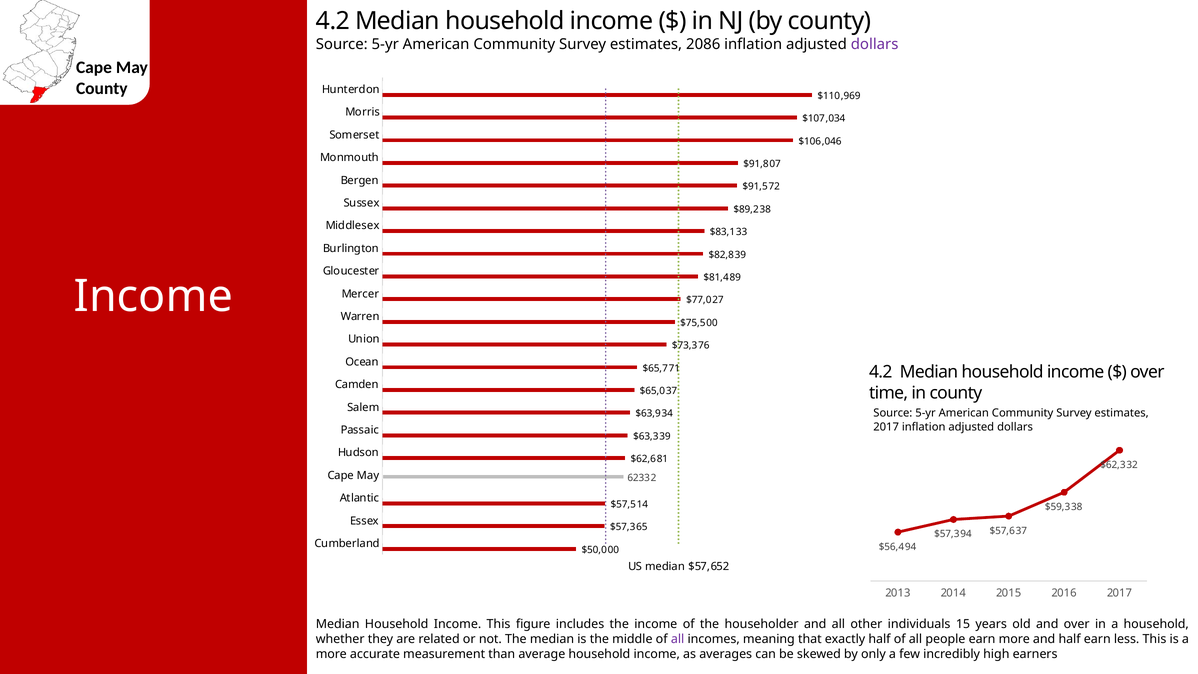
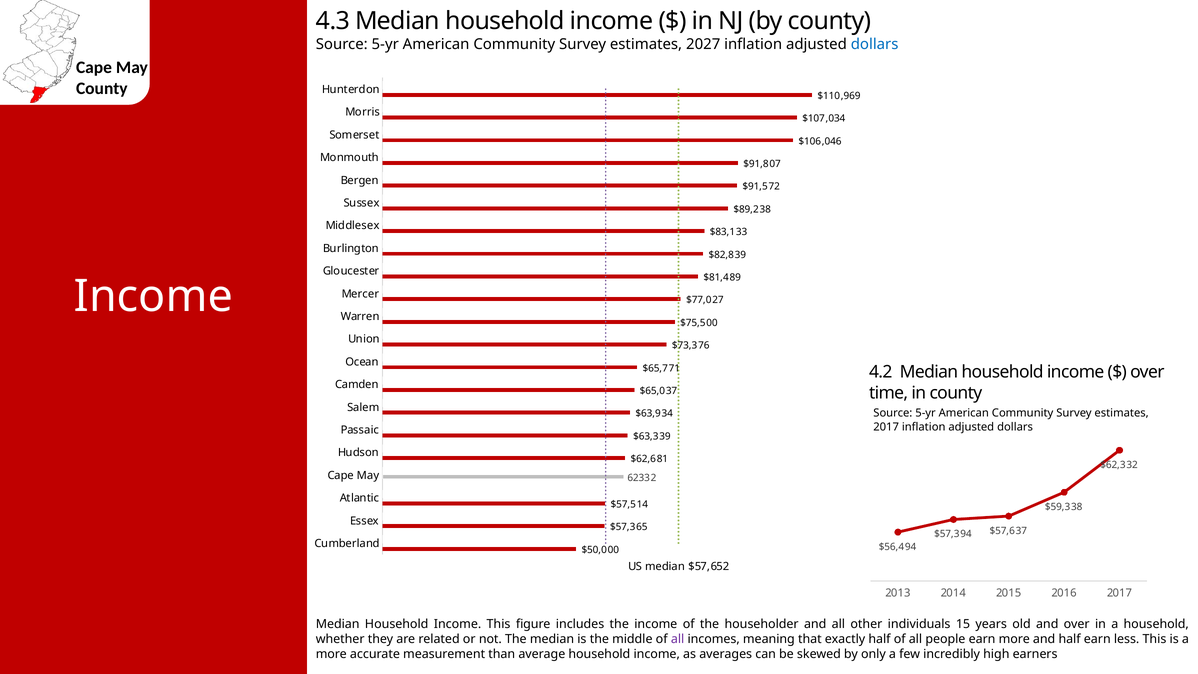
4.2: 4.2 -> 4.3 (333, 21)
2086: 2086 -> 2027 (703, 44)
dollars colour: purple -> blue (875, 44)
